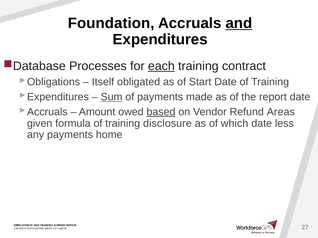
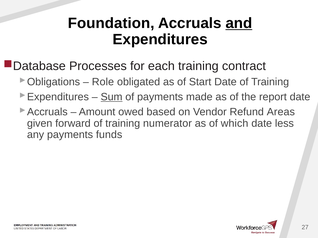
each underline: present -> none (161, 66)
Itself: Itself -> Role (103, 82)
based underline: present -> none (161, 112)
formula: formula -> forward (73, 124)
disclosure: disclosure -> numerator (167, 124)
home: home -> funds (109, 135)
